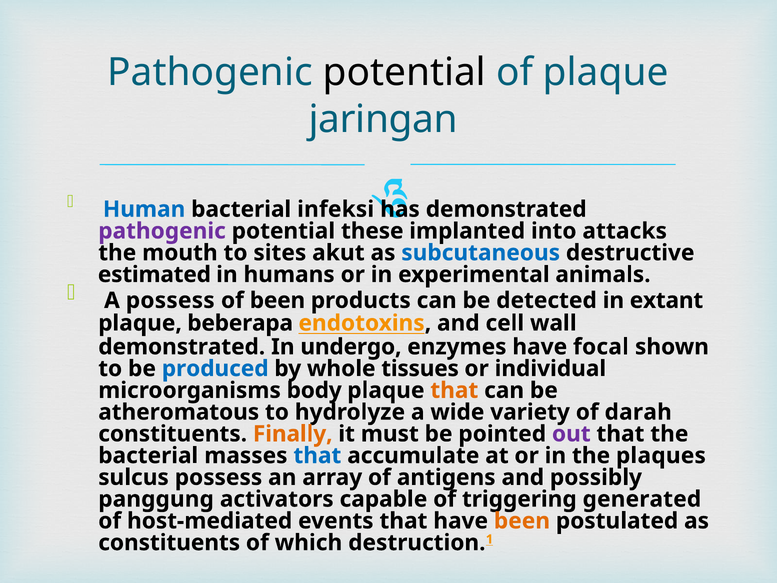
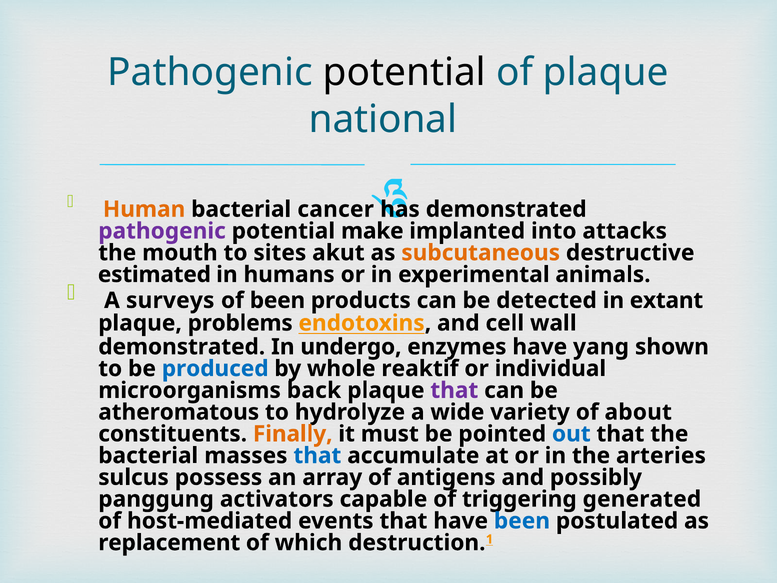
jaringan: jaringan -> national (383, 119)
Human colour: blue -> orange (144, 209)
infeksi: infeksi -> cancer (336, 209)
these: these -> make (372, 231)
subcutaneous colour: blue -> orange (481, 253)
A possess: possess -> surveys (170, 300)
beberapa: beberapa -> problems (240, 323)
focal: focal -> yang (601, 347)
tissues: tissues -> reaktif (420, 368)
body: body -> back (314, 390)
that colour: orange -> purple (454, 390)
darah: darah -> about (638, 412)
out colour: purple -> blue (571, 434)
plaques: plaques -> arteries (661, 455)
been colour: orange -> blue (522, 521)
constituents: constituents -> replacement (169, 542)
